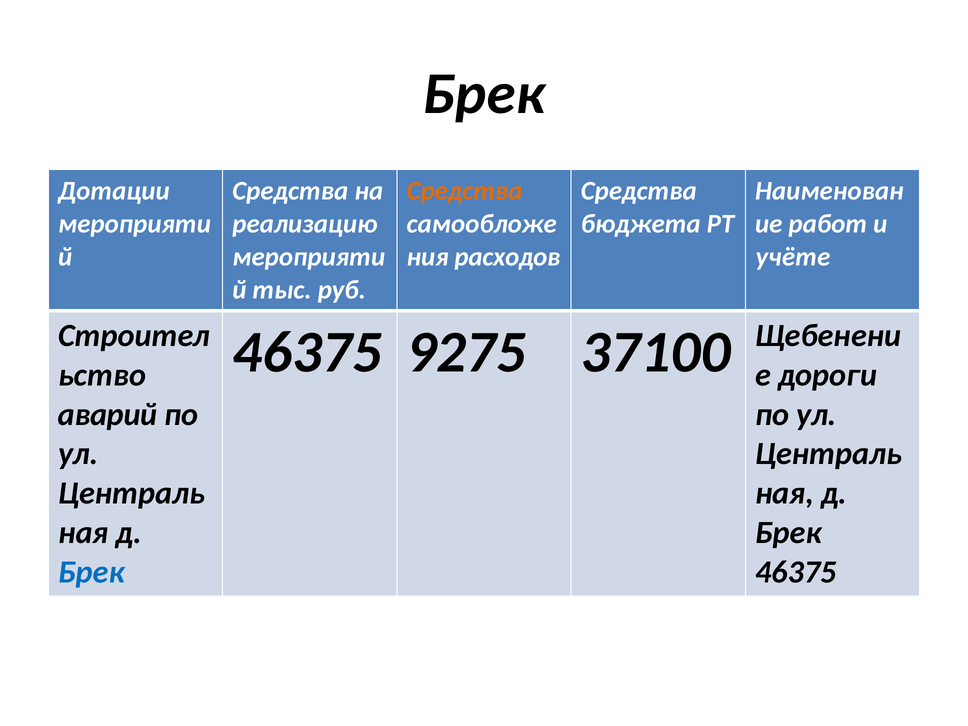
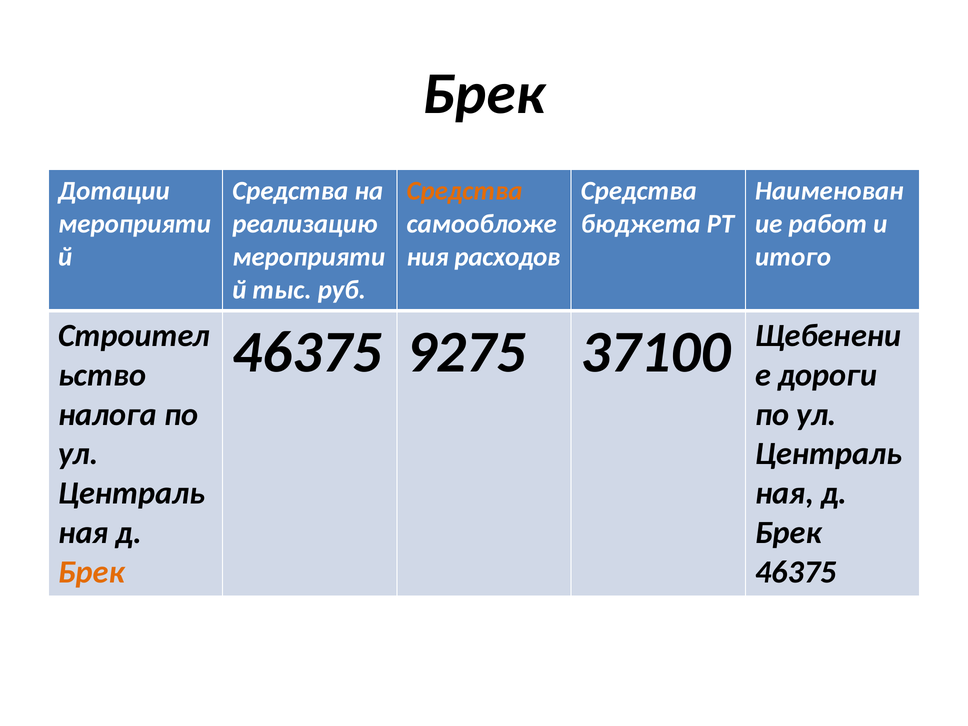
учёте: учёте -> итого (793, 257)
аварий: аварий -> налога (107, 414)
Брек colour: blue -> orange (91, 572)
